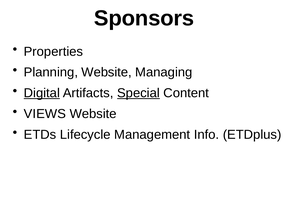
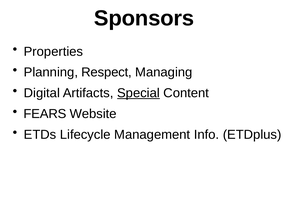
Planning Website: Website -> Respect (107, 73)
Digital underline: present -> none (42, 93)
VIEWS: VIEWS -> FEARS (45, 114)
